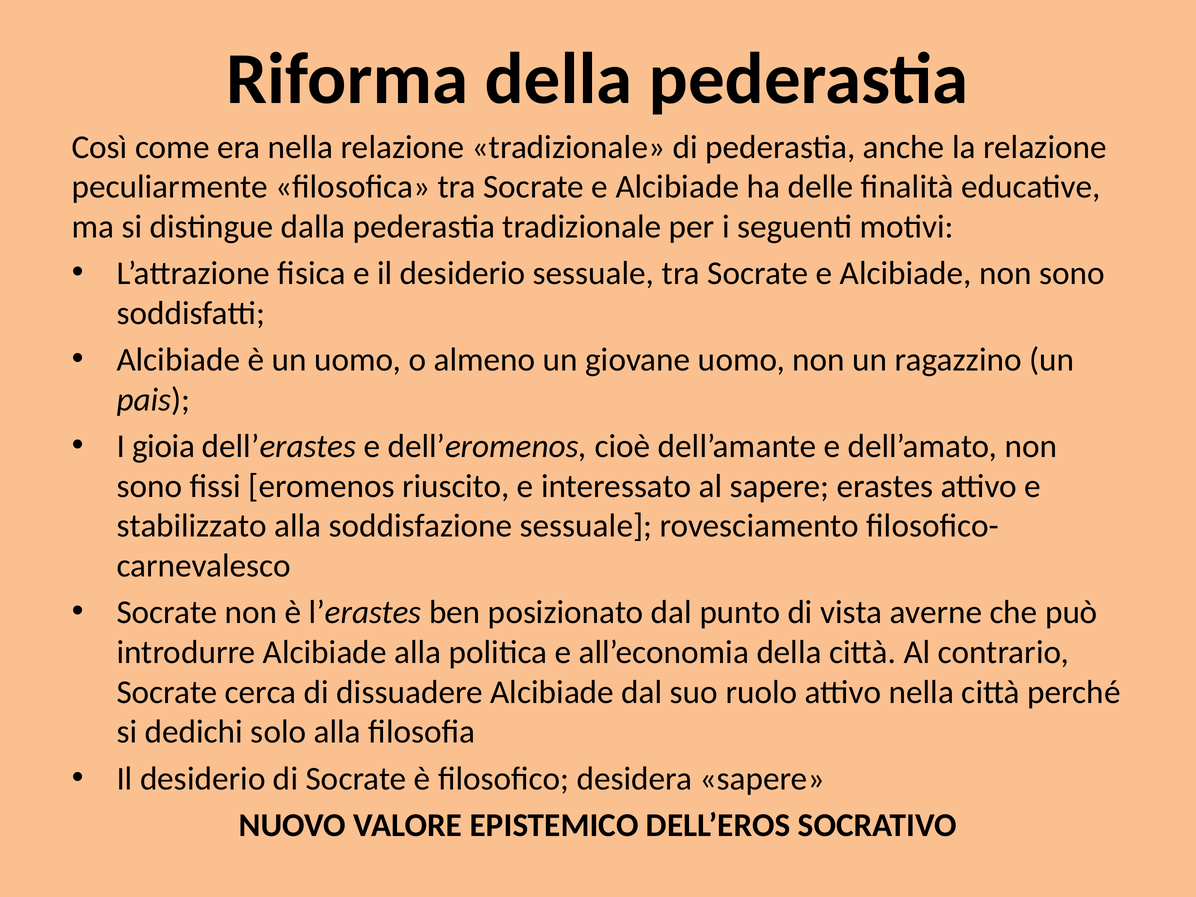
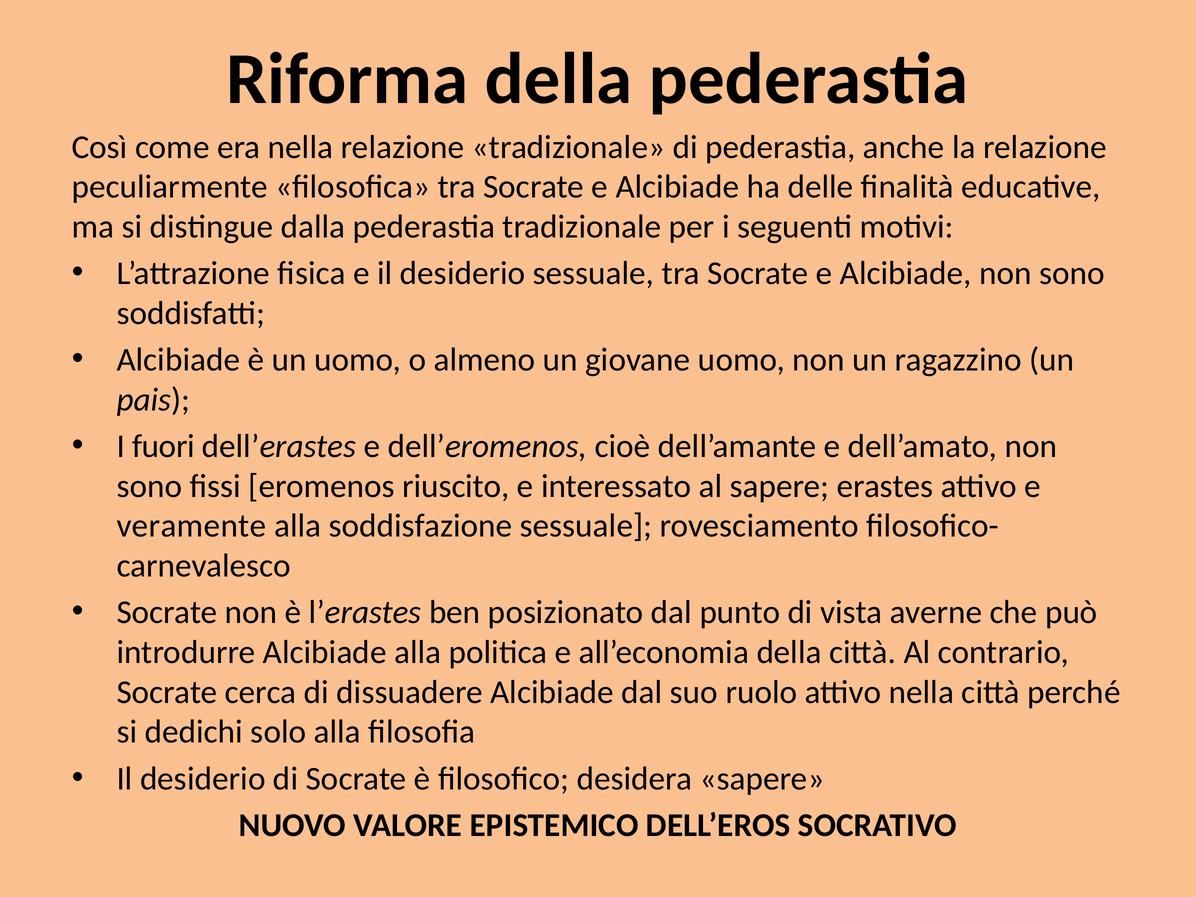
gioia: gioia -> fuori (163, 446)
stabilizzato: stabilizzato -> veramente (191, 526)
